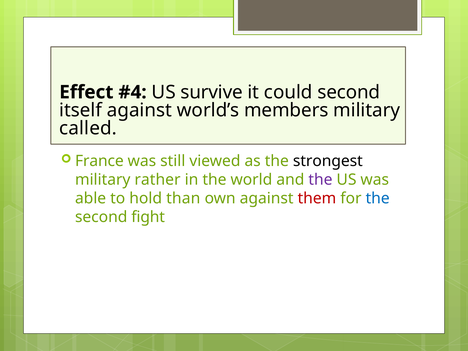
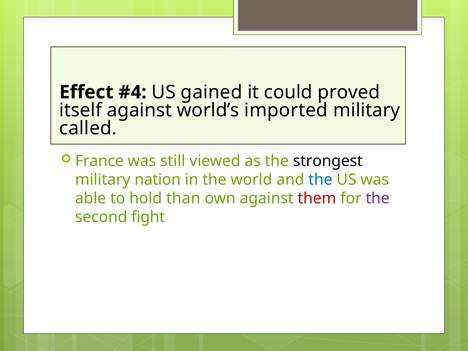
survive: survive -> gained (212, 92)
could second: second -> proved (349, 92)
members: members -> imported (286, 110)
rather: rather -> nation (158, 180)
the colour: purple -> blue (320, 180)
the colour: blue -> purple (378, 198)
